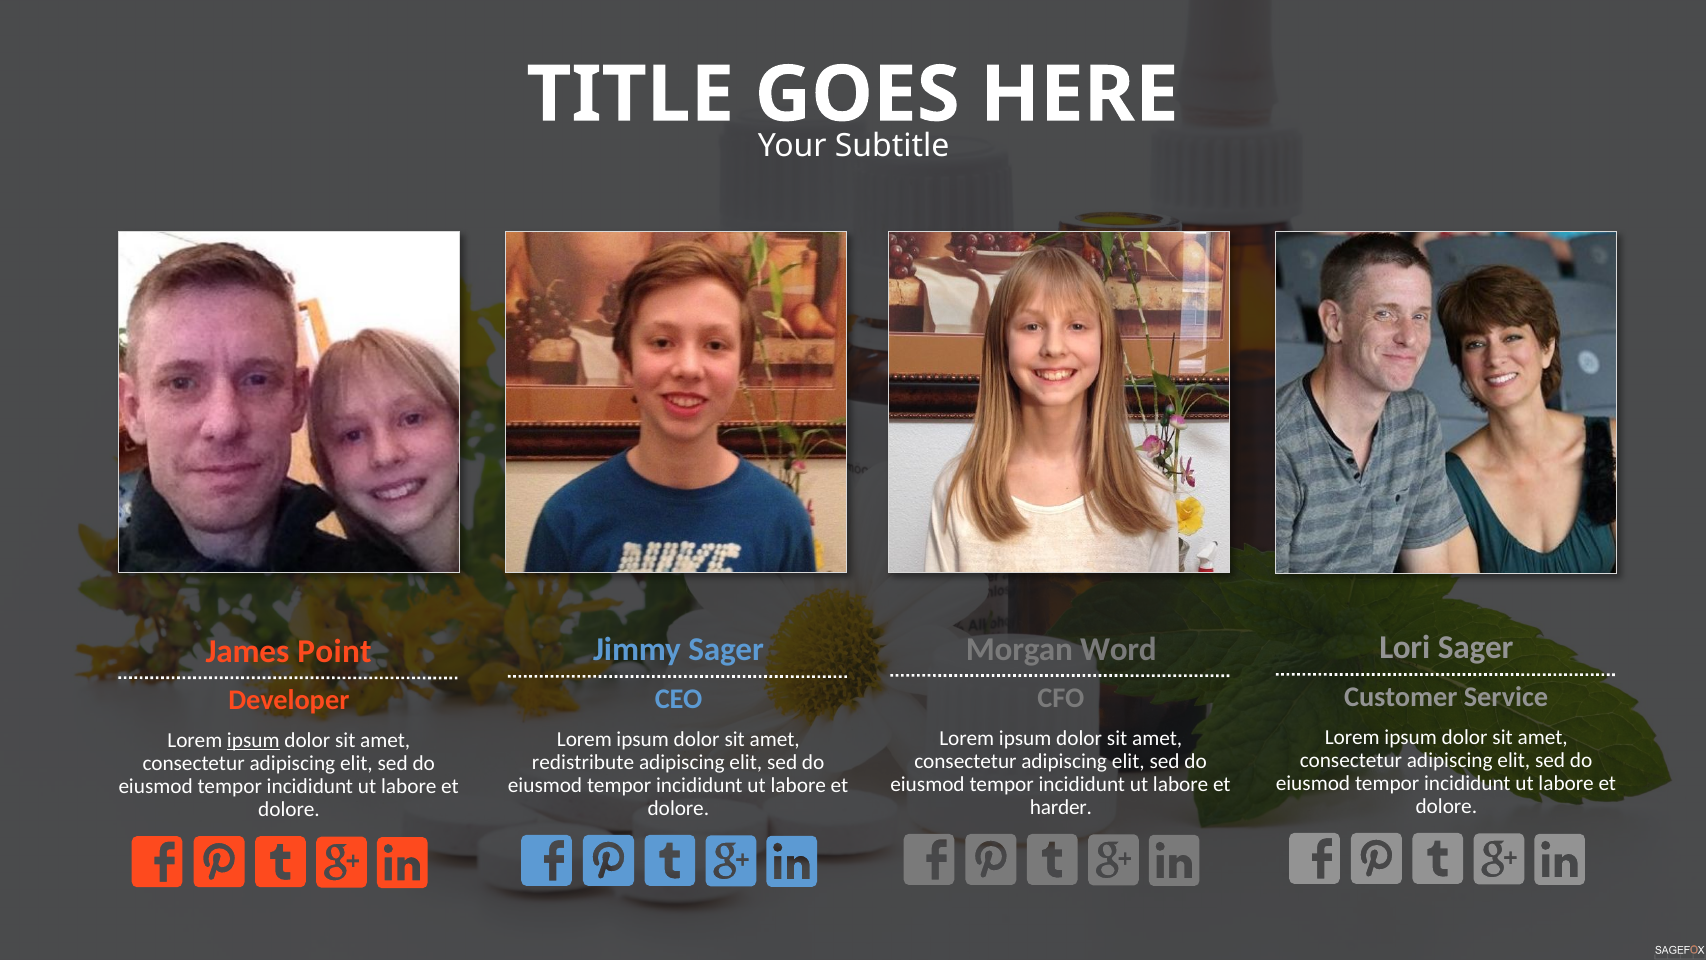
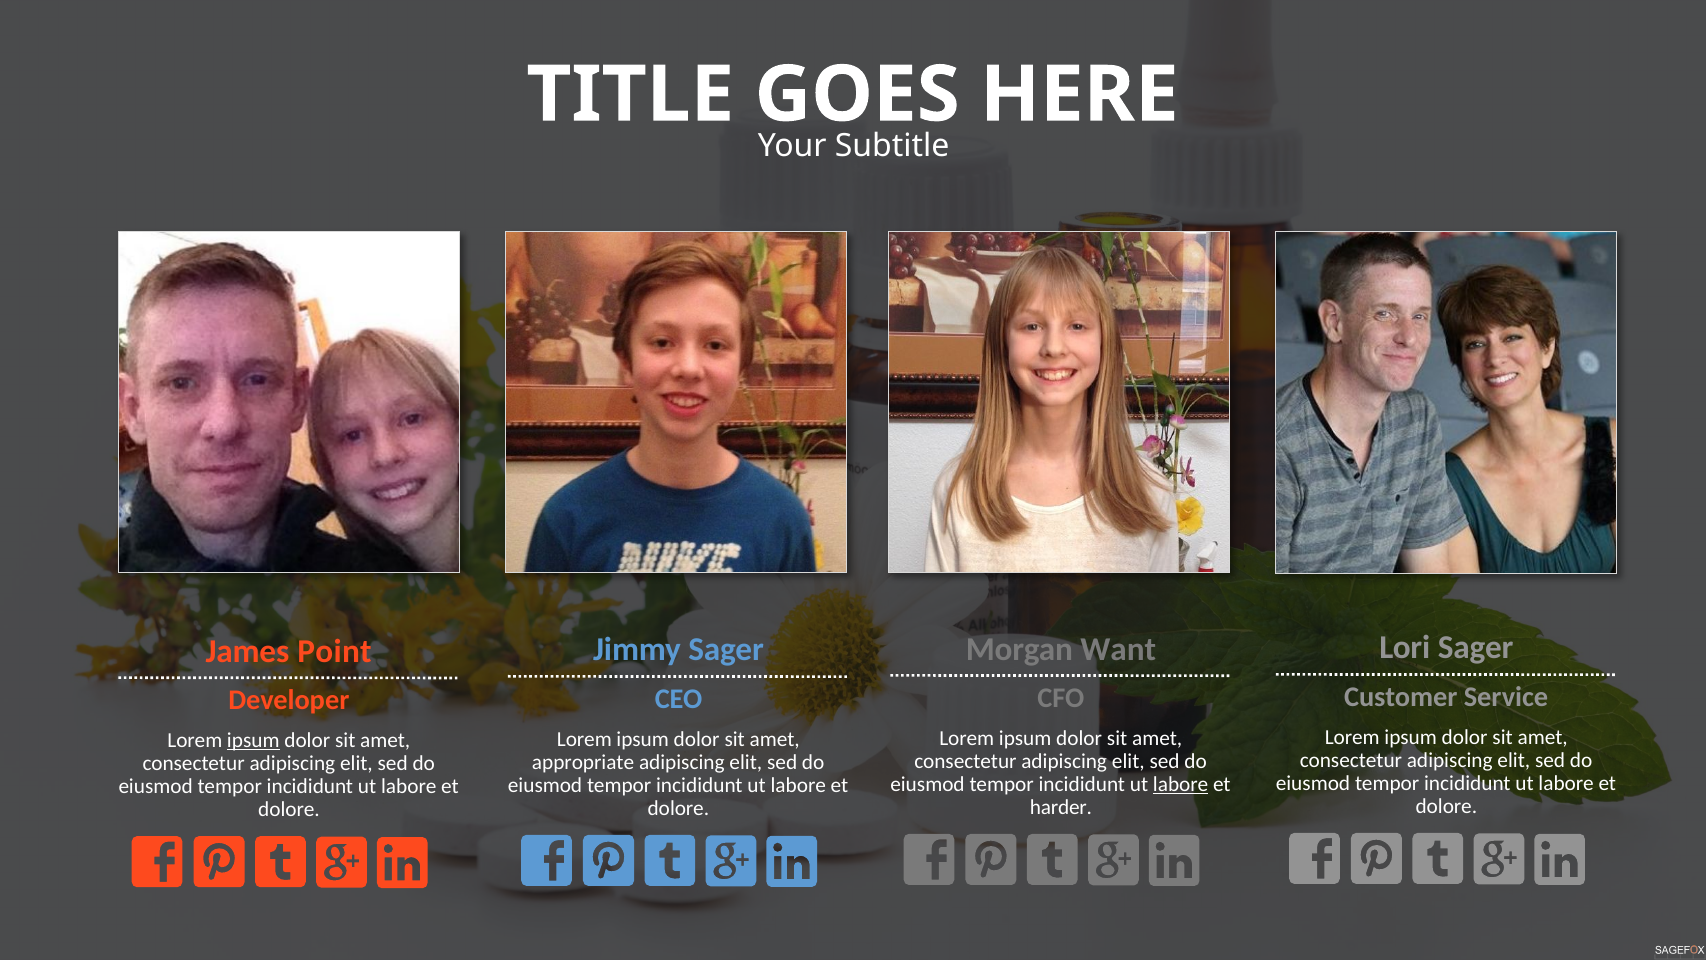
Word: Word -> Want (1118, 649)
redistribute: redistribute -> appropriate (583, 762)
labore underline: none -> present (1181, 784)
